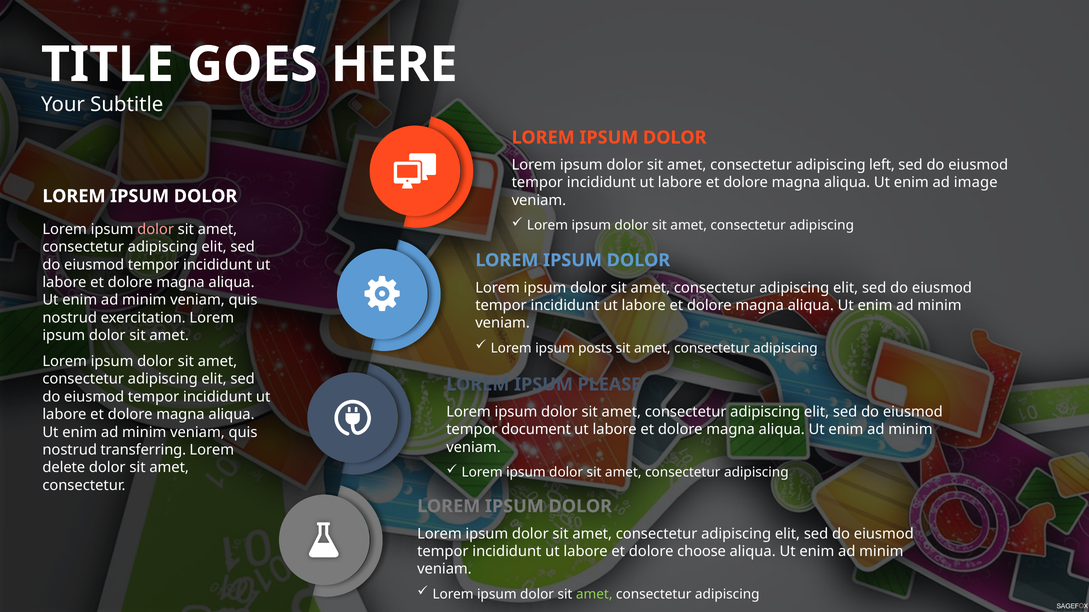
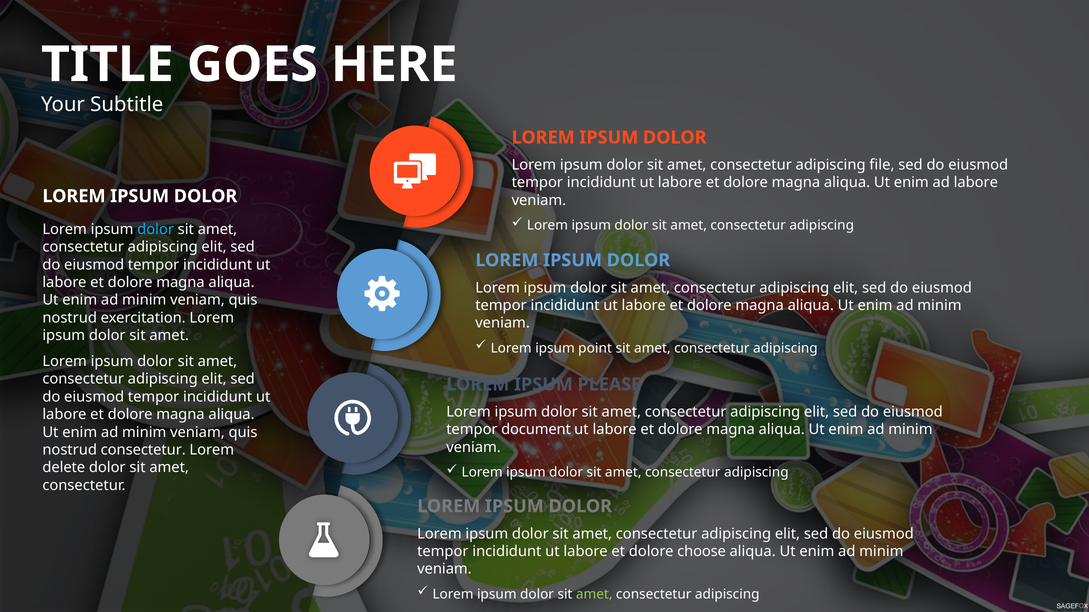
left: left -> file (882, 165)
ad image: image -> labore (976, 183)
dolor colour: pink -> light blue (156, 229)
posts: posts -> point (595, 348)
nostrud transferring: transferring -> consectetur (143, 450)
